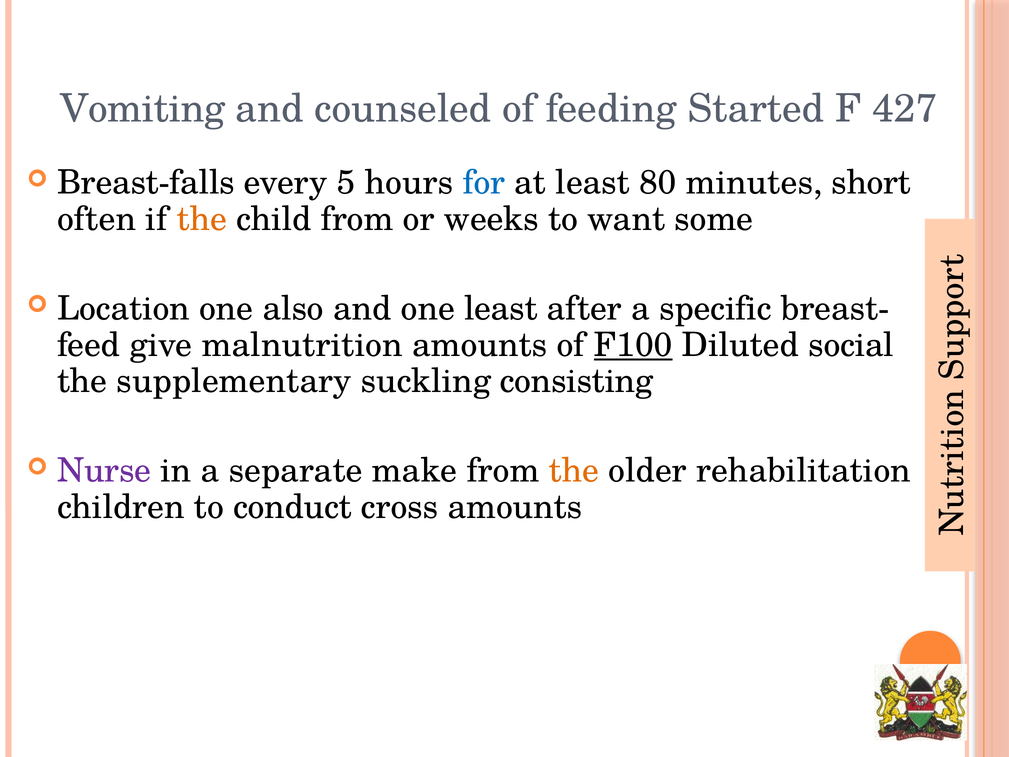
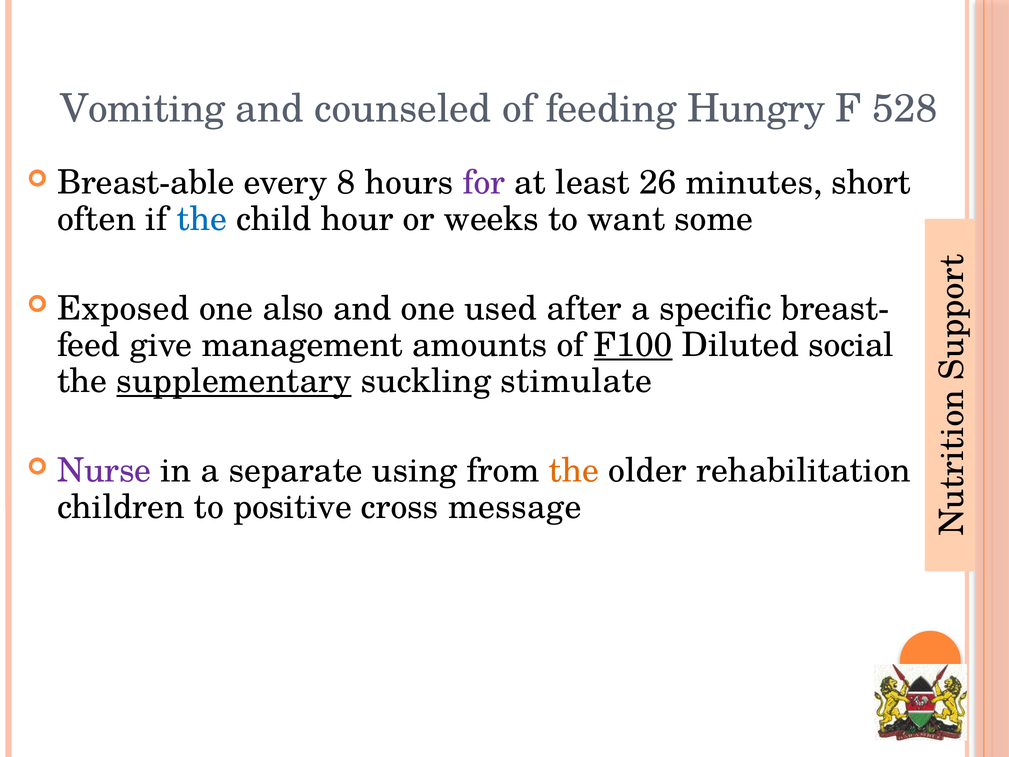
Started: Started -> Hungry (756, 109)
427: 427 -> 528 (905, 109)
Breast-falls: Breast-falls -> Breast-able (146, 183)
5: 5 -> 8 (346, 183)
for colour: blue -> purple (484, 183)
80: 80 -> 26 (658, 183)
the colour: orange -> blue (202, 219)
child from: from -> hour (357, 219)
Location: Location -> Exposed (123, 309)
one least: least -> used (501, 309)
malnutrition: malnutrition -> management (302, 345)
supplementary underline: none -> present (234, 381)
consisting: consisting -> stimulate (576, 381)
make: make -> using (415, 471)
conduct: conduct -> positive (293, 507)
cross amounts: amounts -> message (515, 507)
